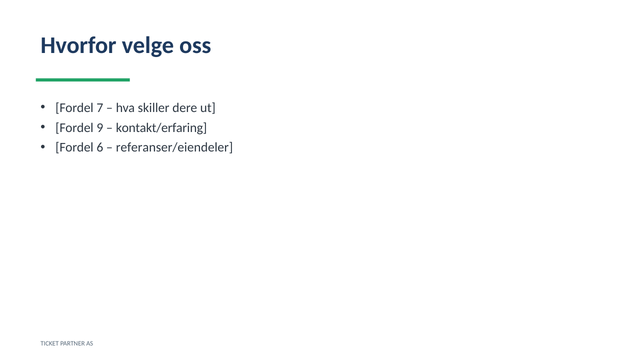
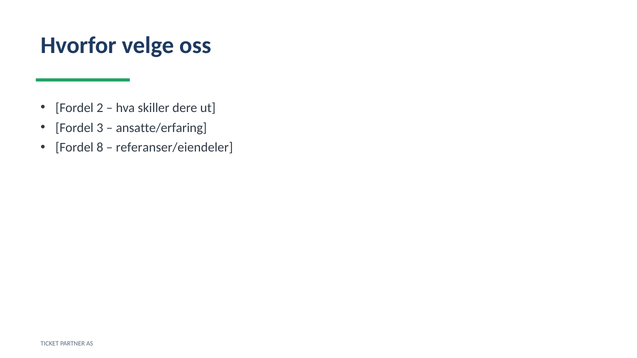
7: 7 -> 2 (100, 108)
9: 9 -> 3 (100, 128)
kontakt/erfaring: kontakt/erfaring -> ansatte/erfaring (161, 128)
6: 6 -> 8 (100, 148)
